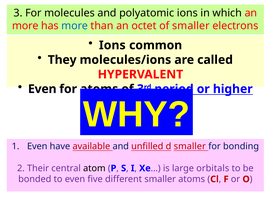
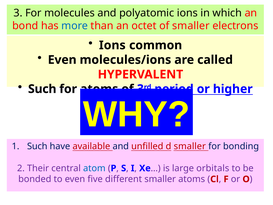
more: more -> bond (25, 26)
They: They -> Even (62, 60)
Even: Even -> Such (42, 89)
Even: Even -> Such (37, 146)
atom colour: black -> blue (94, 168)
